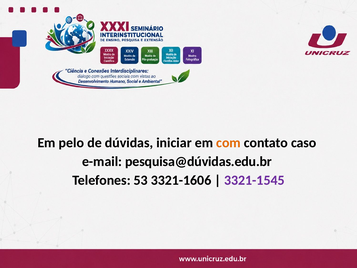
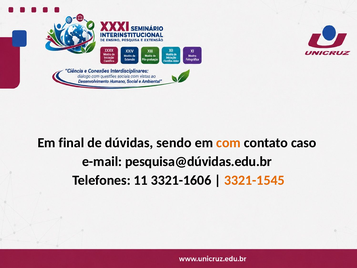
pelo: pelo -> final (71, 143)
iniciar: iniciar -> sendo (174, 143)
53: 53 -> 11 (141, 180)
3321-1545 colour: purple -> orange (254, 180)
